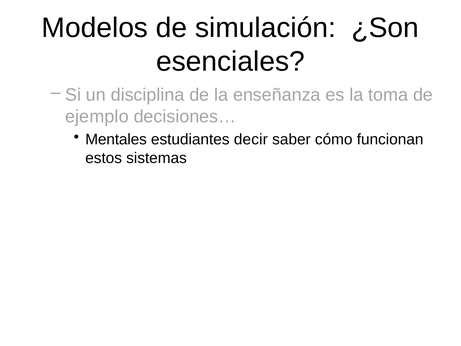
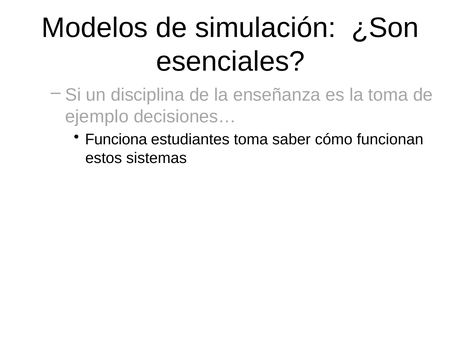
Mentales: Mentales -> Funciona (116, 139)
estudiantes decir: decir -> toma (251, 139)
